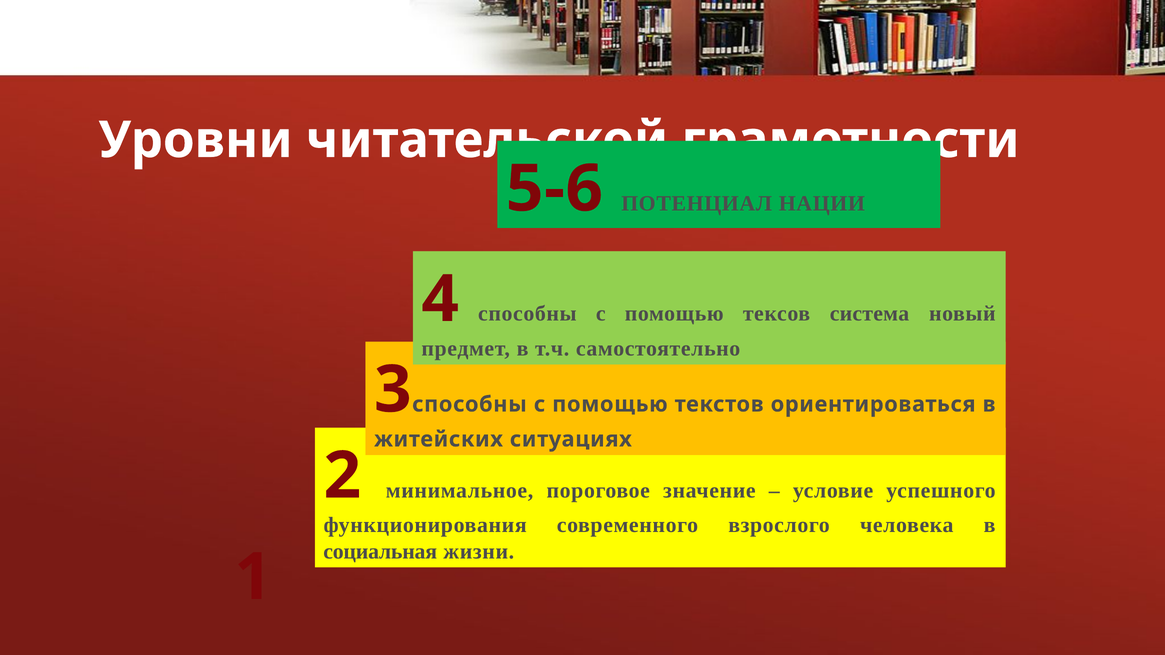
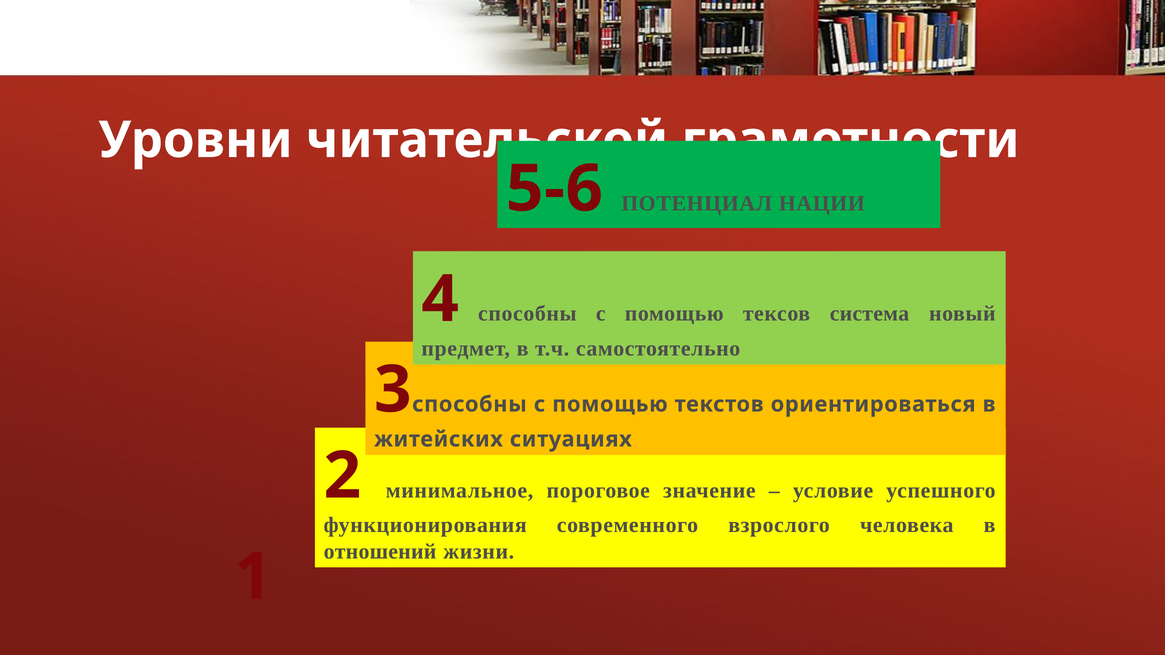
социальная: социальная -> отношений (380, 552)
